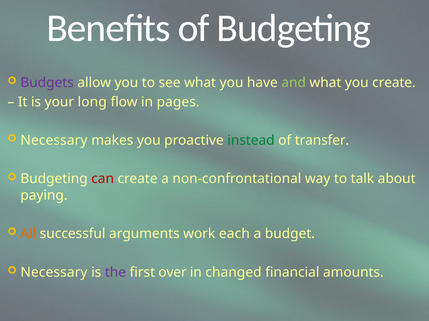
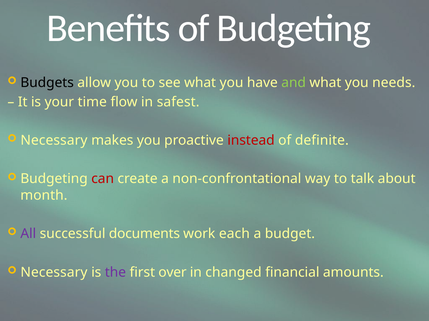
Budgets colour: purple -> black (47, 83)
you create: create -> needs (394, 83)
long: long -> time (92, 102)
pages: pages -> safest (178, 102)
instead colour: green -> red (251, 141)
transfer: transfer -> definite (322, 141)
paying: paying -> month (44, 196)
All colour: orange -> purple (28, 234)
arguments: arguments -> documents (144, 234)
